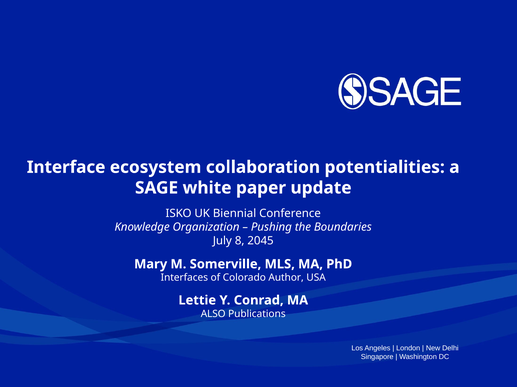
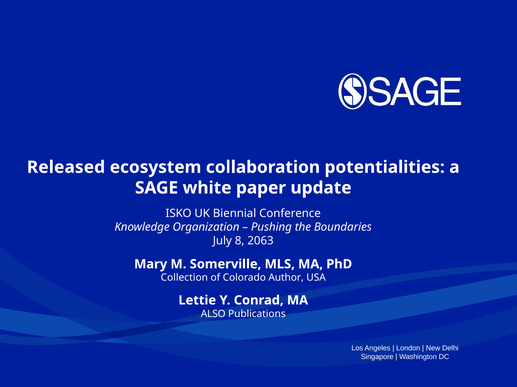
Interface: Interface -> Released (66, 168)
2045: 2045 -> 2063 (261, 241)
Interfaces: Interfaces -> Collection (184, 278)
